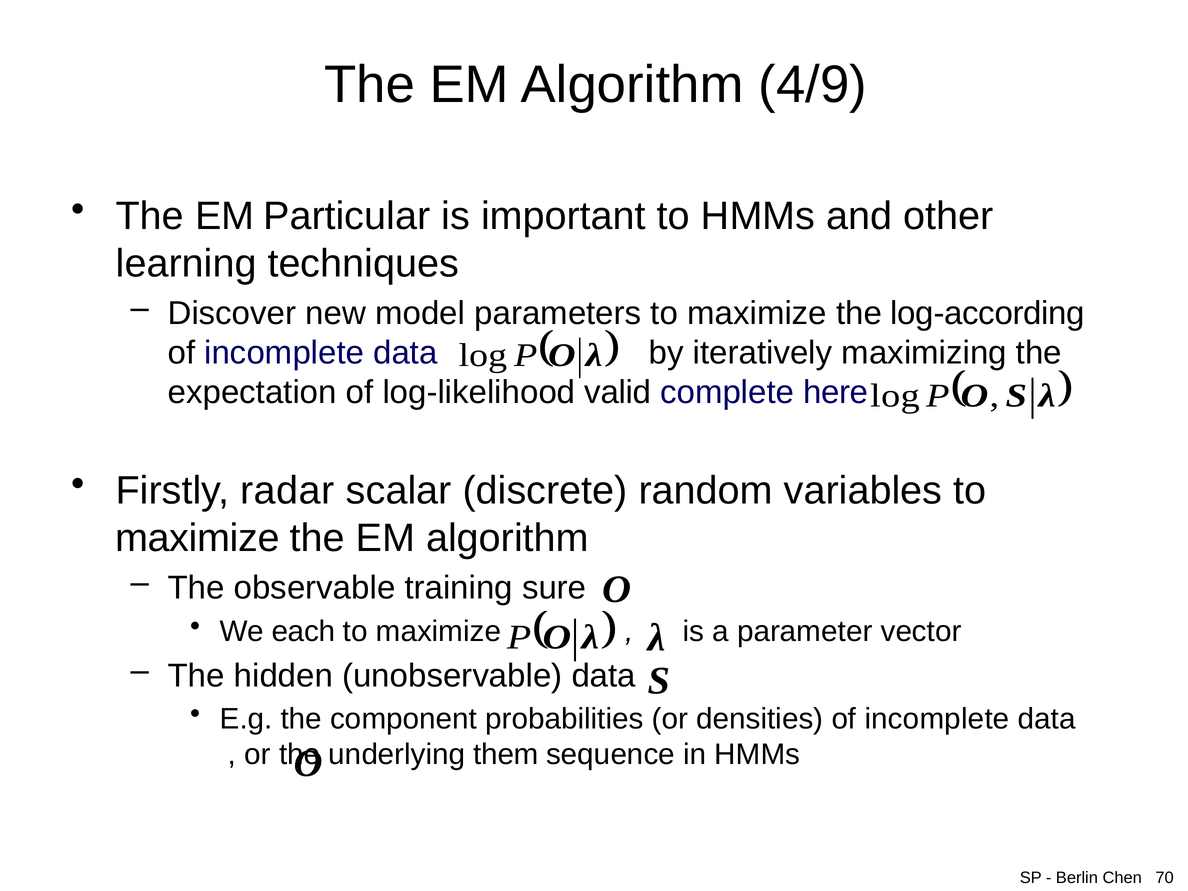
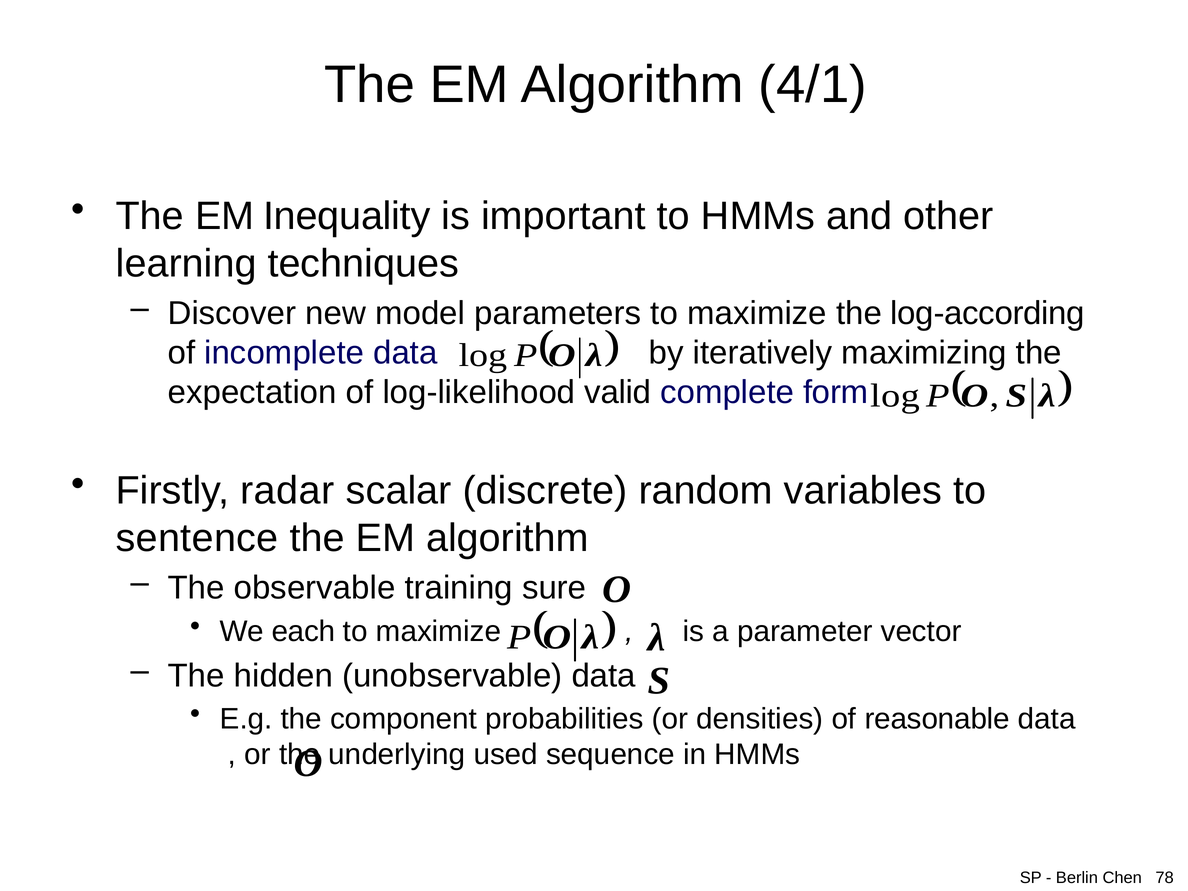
4/9: 4/9 -> 4/1 (813, 85)
Particular: Particular -> Inequality (347, 216)
here: here -> form (836, 393)
maximize: maximize -> sentence (197, 538)
densities of incomplete: incomplete -> reasonable (937, 719)
them: them -> used (506, 755)
70: 70 -> 78 (1165, 878)
